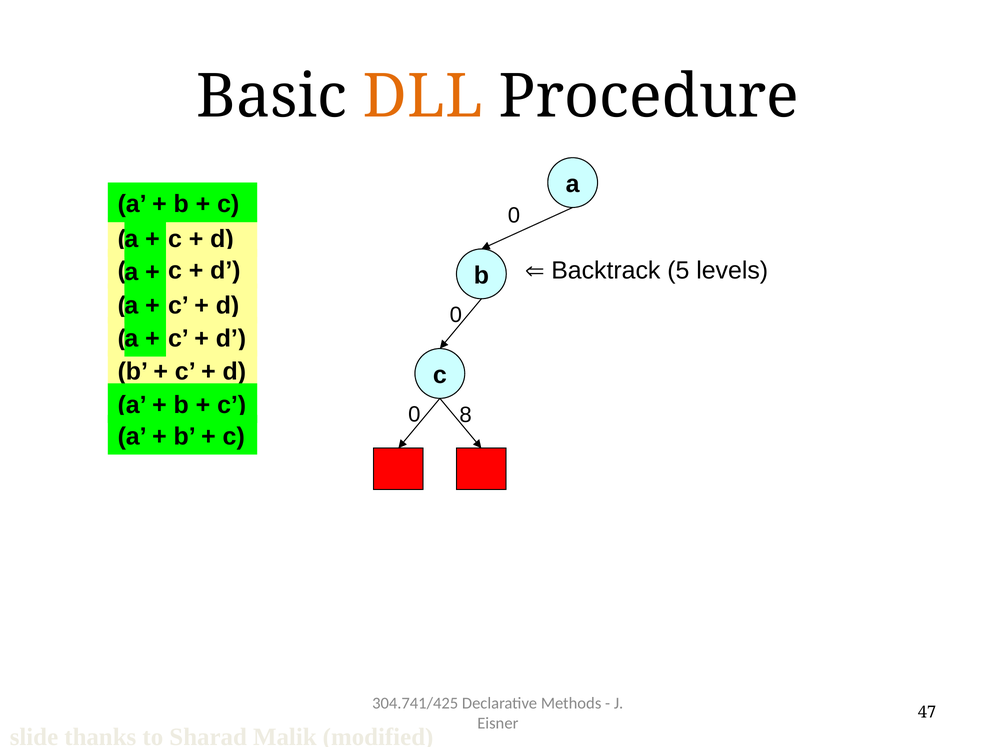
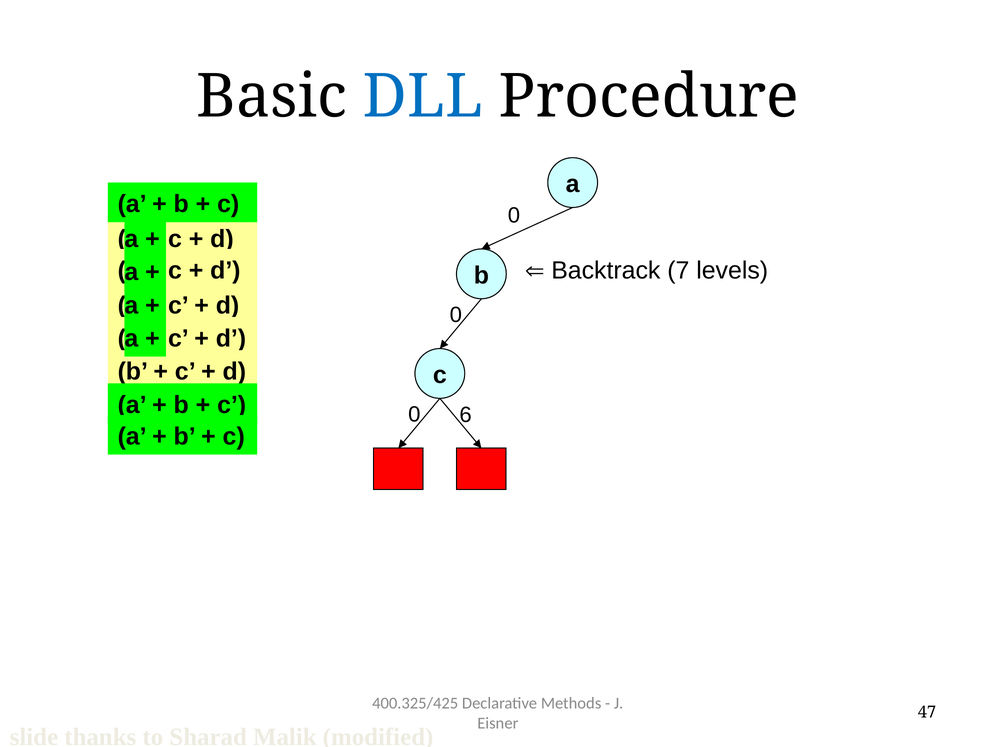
DLL colour: orange -> blue (423, 96)
5: 5 -> 7 (678, 271)
8: 8 -> 6 (466, 415)
304.741/425: 304.741/425 -> 400.325/425 (415, 703)
